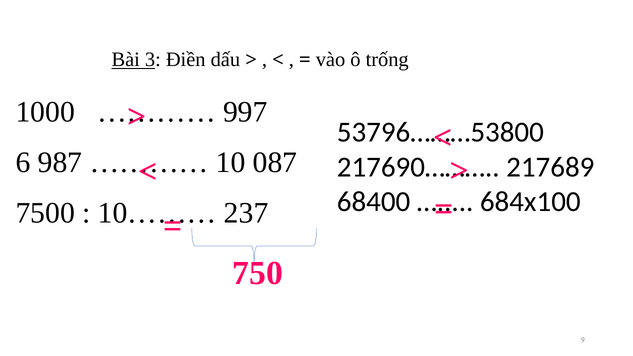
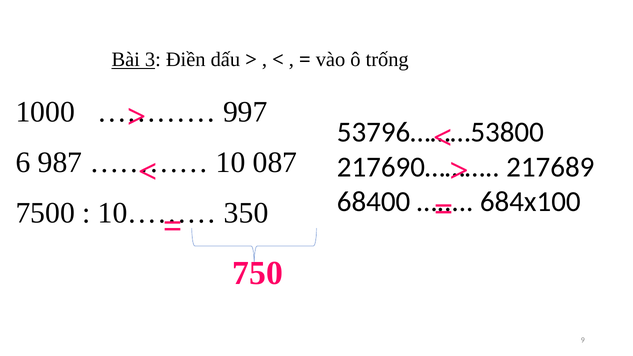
237: 237 -> 350 (246, 213)
